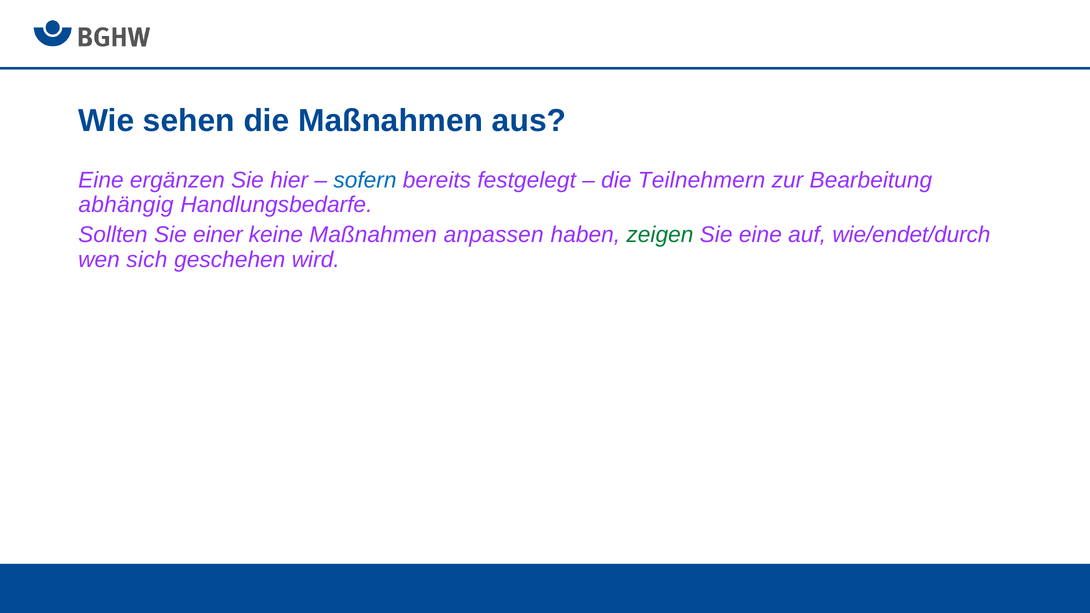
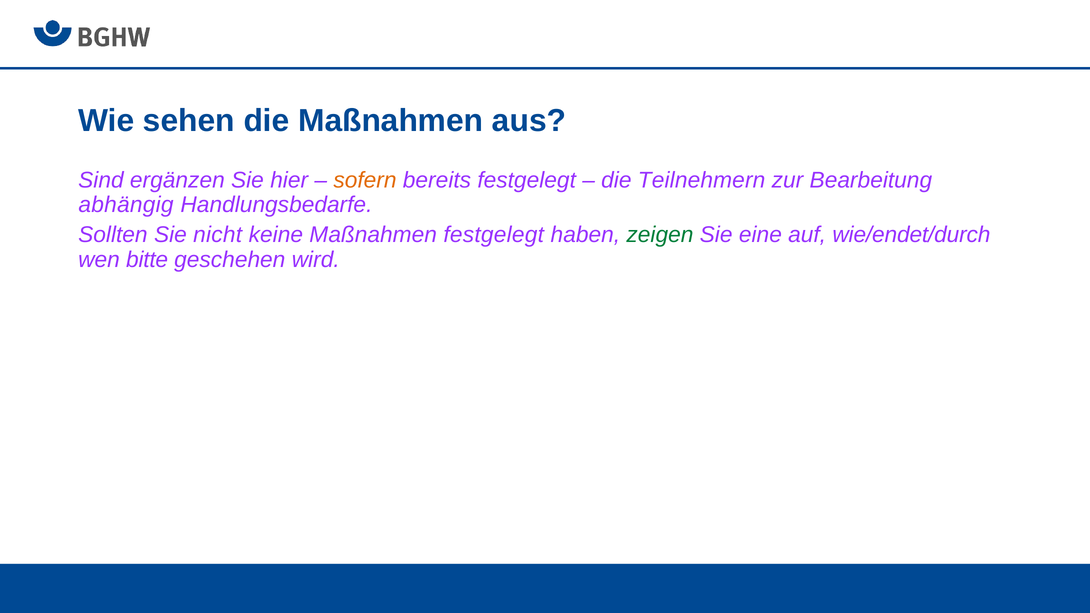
Eine: Eine -> Sind (101, 180)
sofern colour: blue -> orange (365, 180)
einer: einer -> nicht (218, 235)
Maßnahmen anpassen: anpassen -> festgelegt (494, 235)
sich: sich -> bitte (147, 260)
